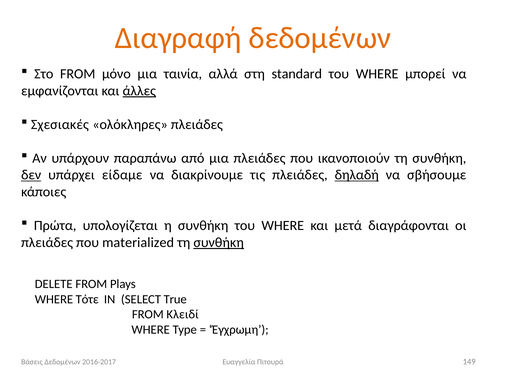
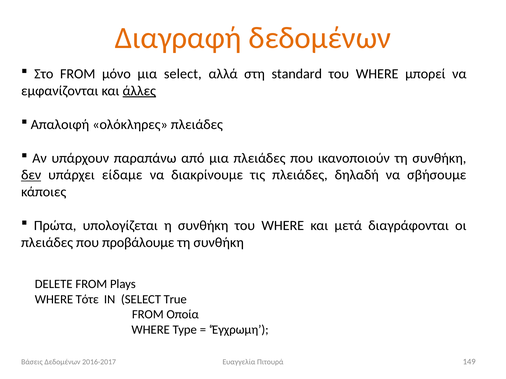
μια ταινία: ταινία -> select (183, 74)
Σχεσιακές: Σχεσιακές -> Απαλοιφή (60, 125)
δηλαδή underline: present -> none (357, 175)
materialized: materialized -> προβάλουμε (138, 243)
συνθήκη underline: present -> none (219, 243)
Κλειδί: Κλειδί -> Οποία (183, 315)
